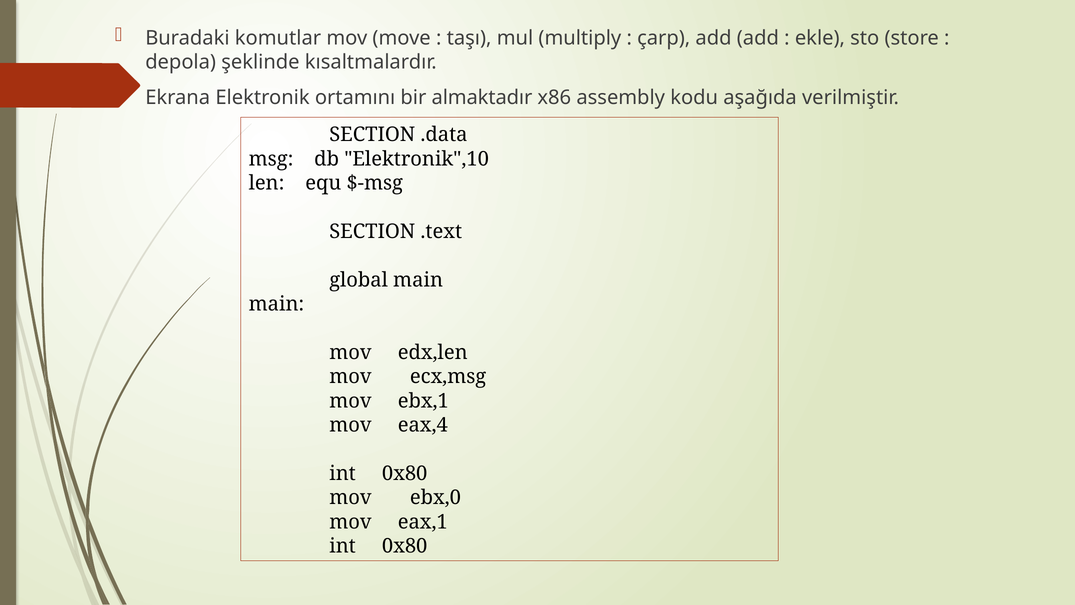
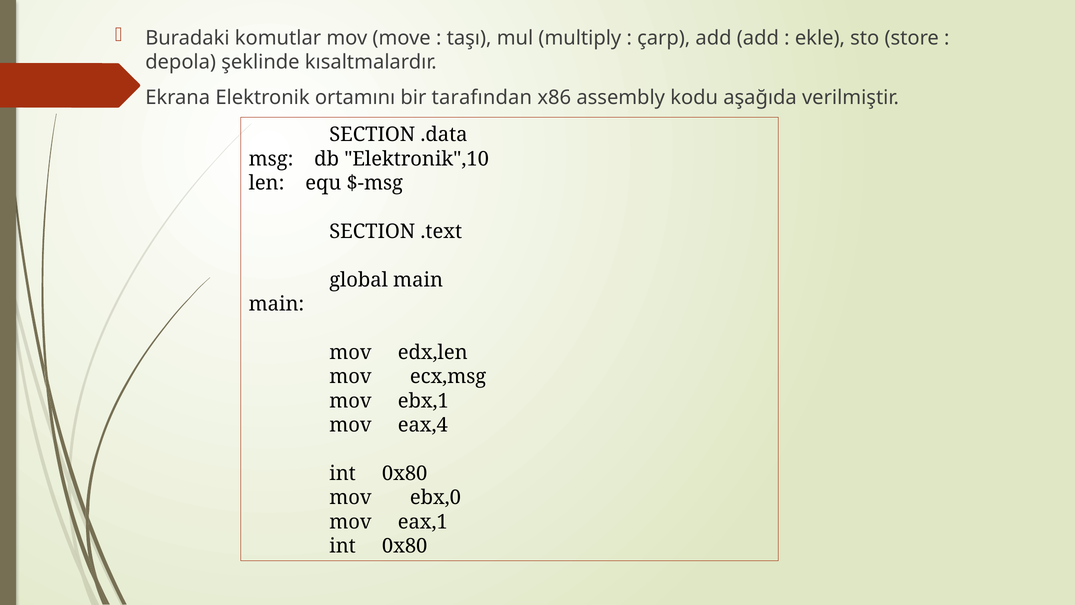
almaktadır: almaktadır -> tarafından (482, 98)
